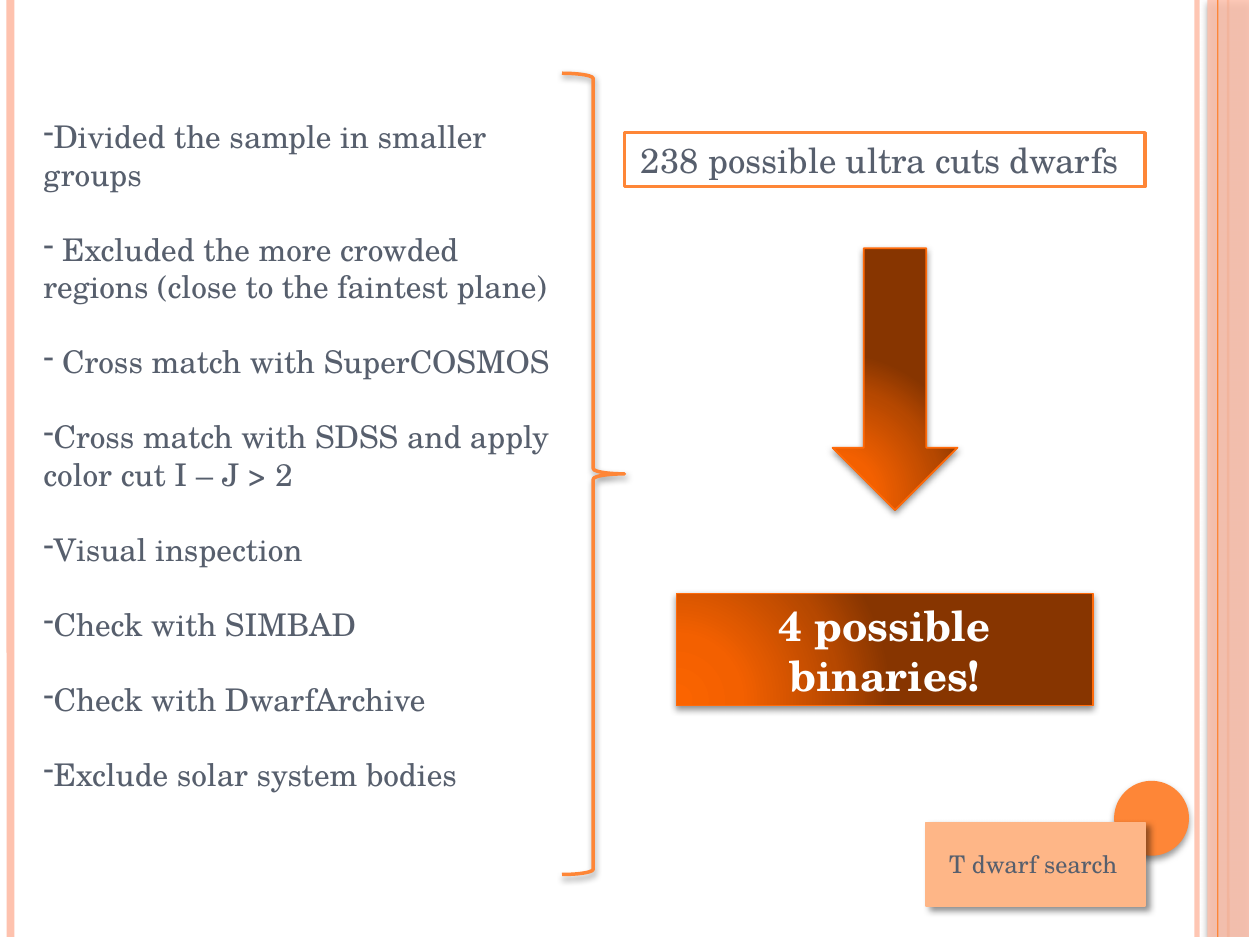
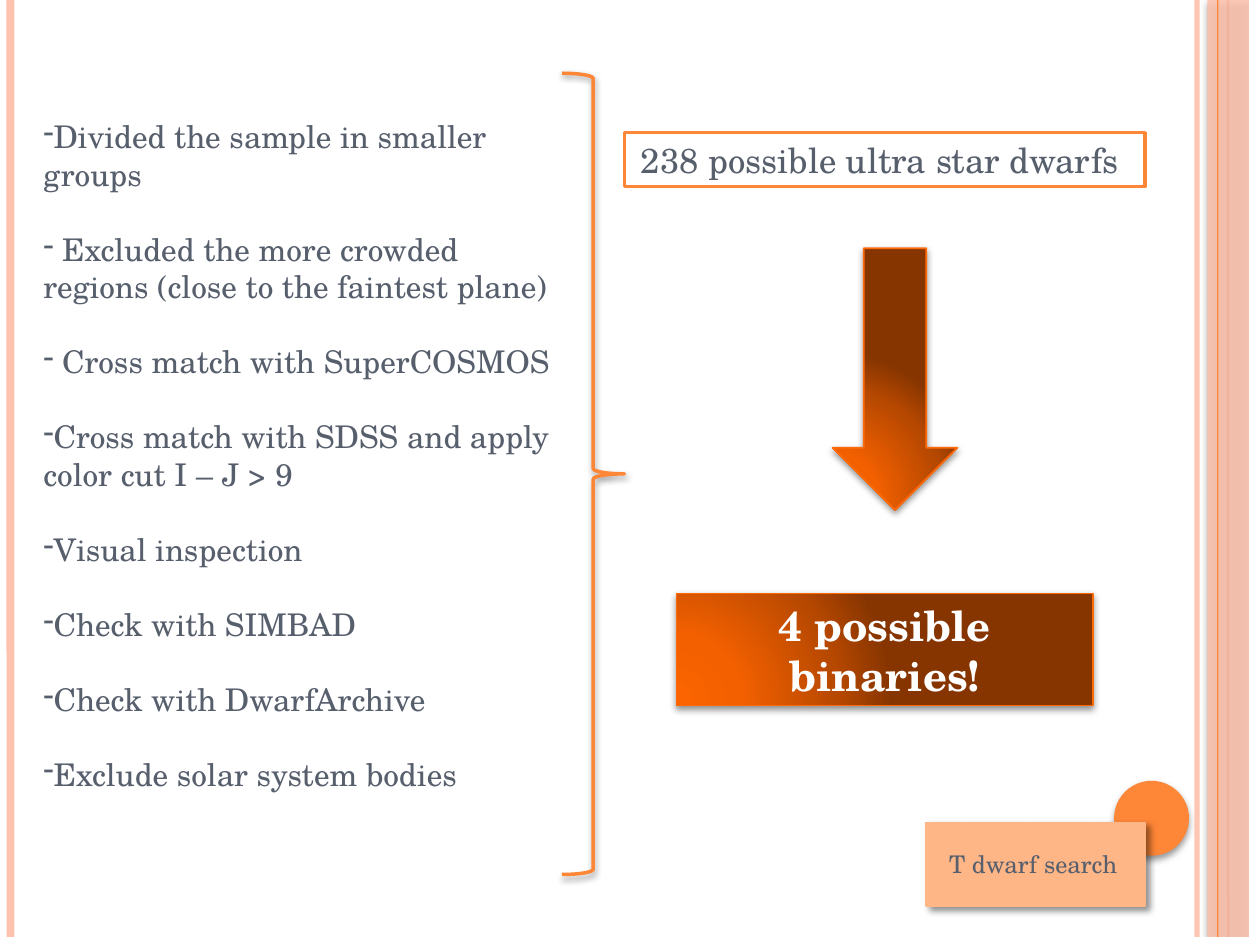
cuts: cuts -> star (968, 162)
2: 2 -> 9 (284, 476)
